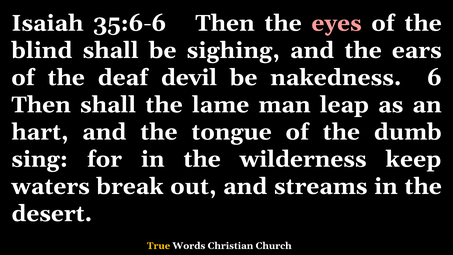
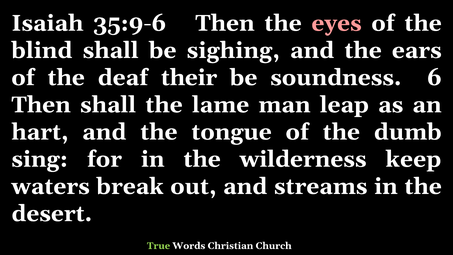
35:6-6: 35:6-6 -> 35:9-6 (130, 23)
devil: devil -> their (189, 78)
nakedness: nakedness -> soundness (336, 78)
True colour: yellow -> light green (159, 246)
